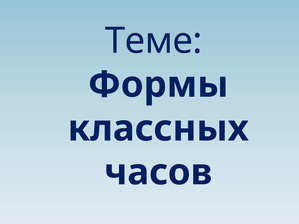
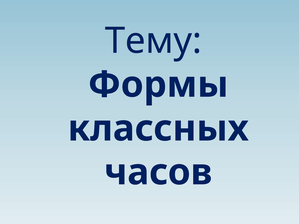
Теме: Теме -> Тему (153, 41)
